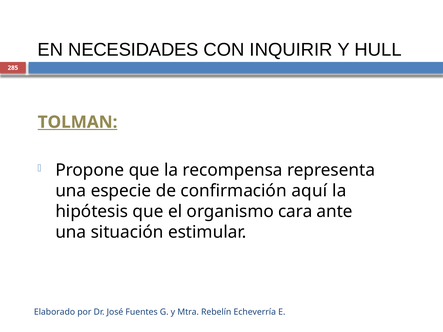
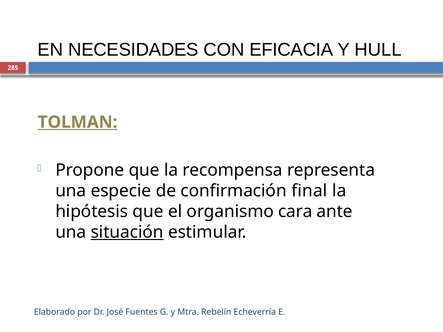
INQUIRIR: INQUIRIR -> EFICACIA (291, 50)
aquí: aquí -> final (309, 191)
situación underline: none -> present (127, 232)
